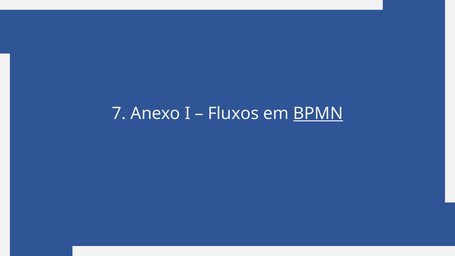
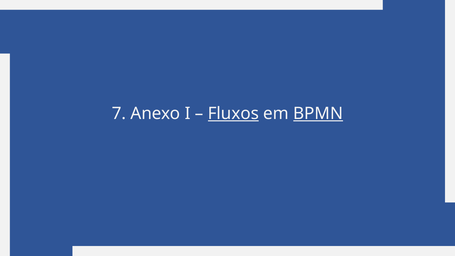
Fluxos underline: none -> present (233, 113)
